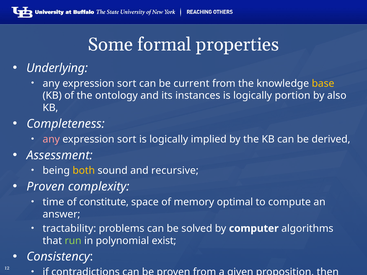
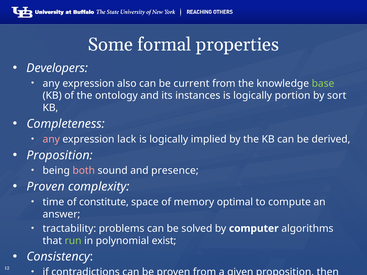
Underlying: Underlying -> Developers (57, 68)
sort: sort -> also (127, 83)
base colour: yellow -> light green (323, 83)
also: also -> sort (337, 96)
sort: sort -> lack (127, 139)
Assessment: Assessment -> Proposition (60, 155)
both colour: yellow -> pink (84, 171)
recursive: recursive -> presence (175, 171)
